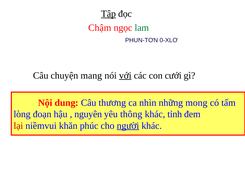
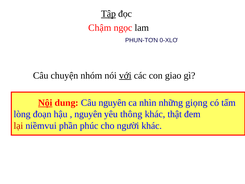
lam colour: green -> black (142, 28)
mang: mang -> nhóm (91, 75)
cưới: cưới -> giao (173, 75)
Nội underline: none -> present (45, 103)
Câu thương: thương -> nguyên (112, 103)
mong: mong -> giọng (196, 103)
tỉnh: tỉnh -> thật (175, 114)
khăn: khăn -> phần (68, 126)
người underline: present -> none (128, 126)
